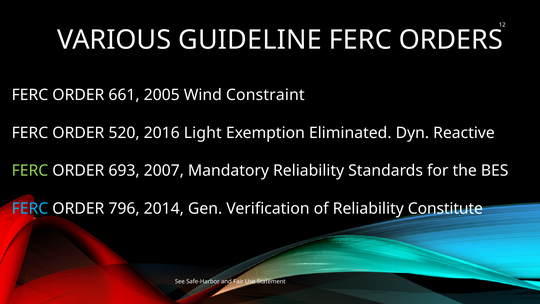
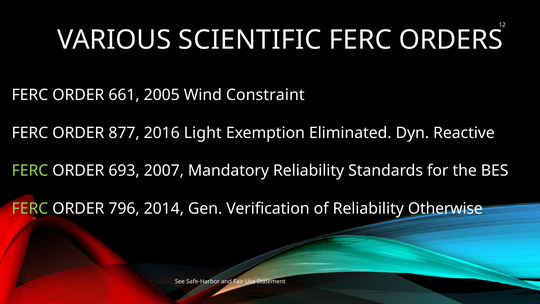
GUIDELINE: GUIDELINE -> SCIENTIFIC (250, 40)
520: 520 -> 877 (124, 133)
FERC colour: light blue -> light green (30, 208)
Constitute: Constitute -> Otherwise (445, 208)
